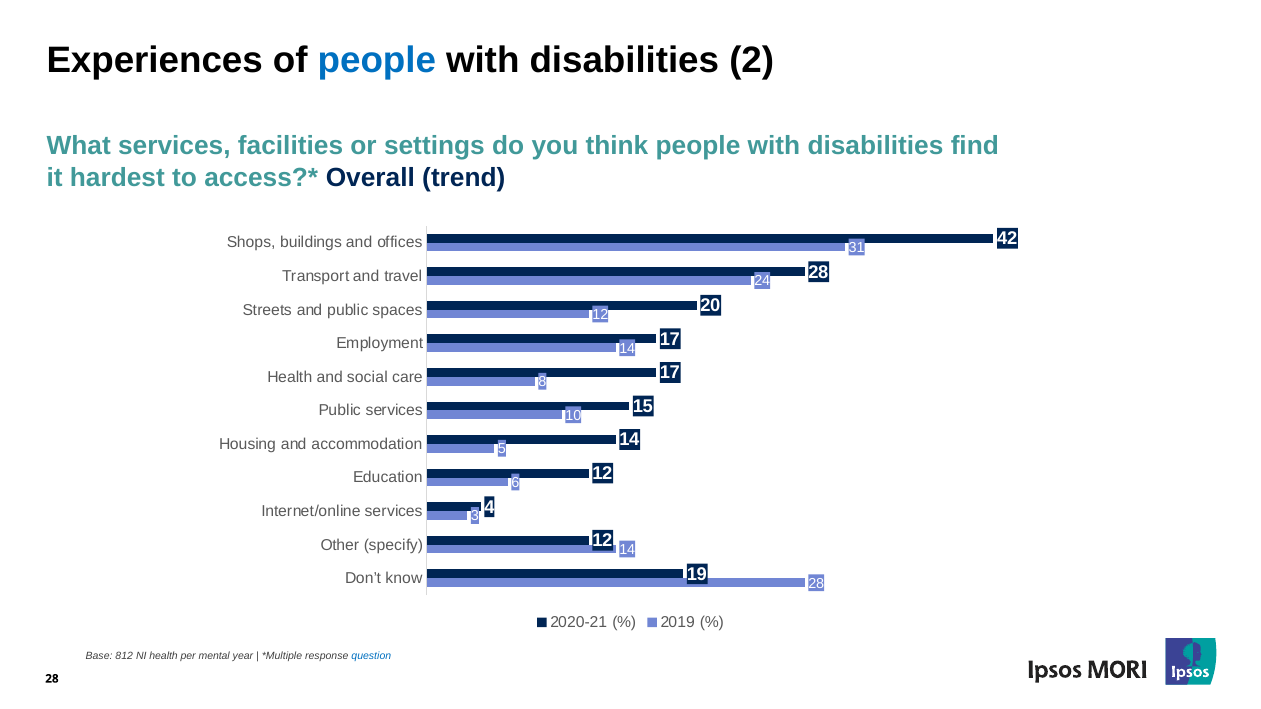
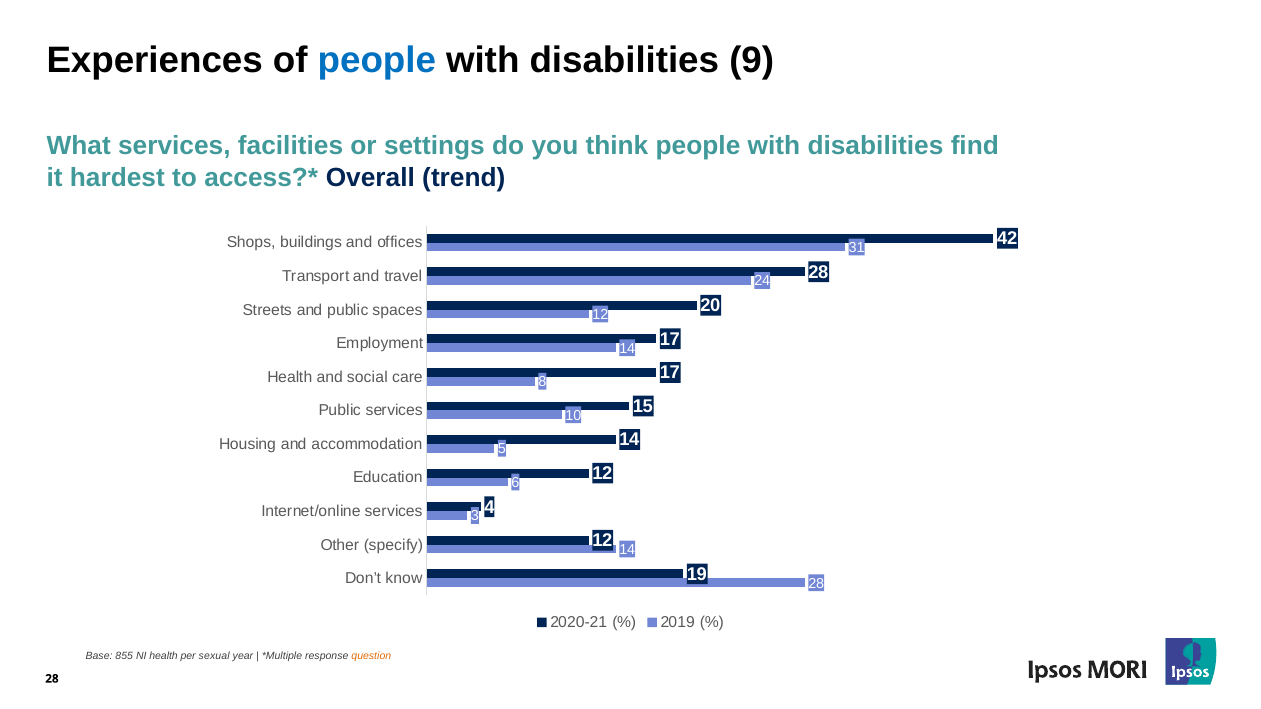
2: 2 -> 9 (752, 61)
812: 812 -> 855 (124, 657)
mental: mental -> sexual (214, 657)
question colour: blue -> orange (371, 657)
